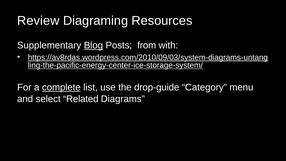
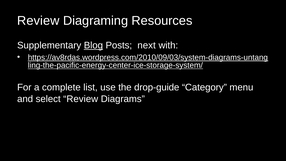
from: from -> next (147, 45)
complete underline: present -> none (61, 87)
select Related: Related -> Review (81, 99)
